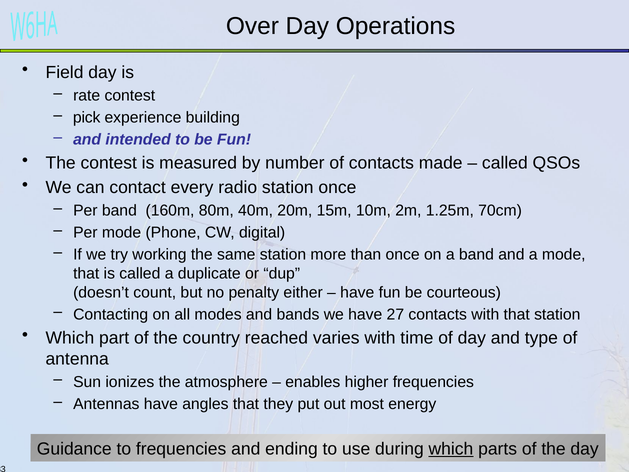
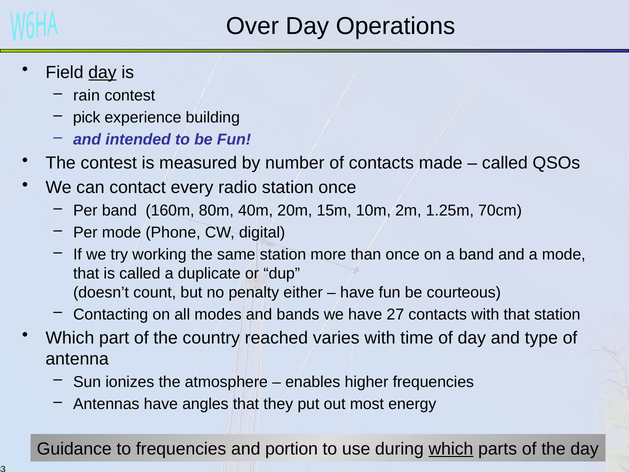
day underline: none -> present (102, 73)
rate: rate -> rain (87, 95)
ending: ending -> portion (292, 449)
